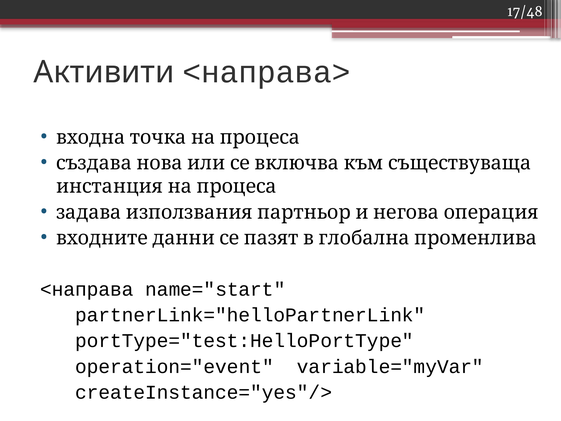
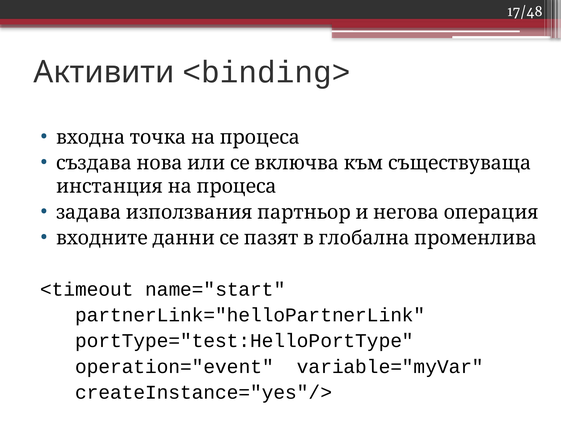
<направа>: <направа> -> <binding> (267, 72)
<направа: <направа -> <timeout (87, 289)
